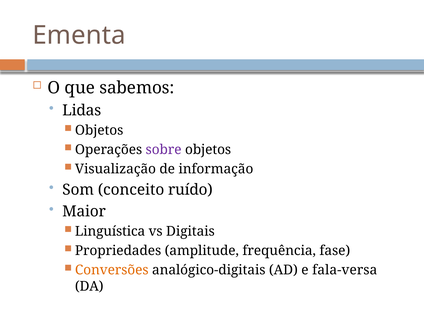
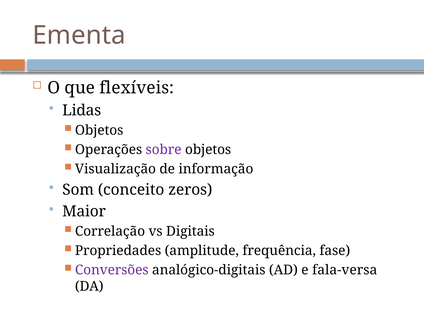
sabemos: sabemos -> flexíveis (137, 88)
ruído: ruído -> zeros (190, 190)
Linguística: Linguística -> Correlação (110, 231)
Conversões colour: orange -> purple (112, 270)
